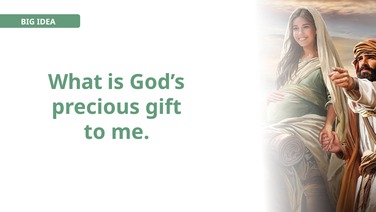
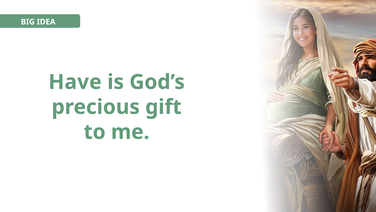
What: What -> Have (75, 82)
